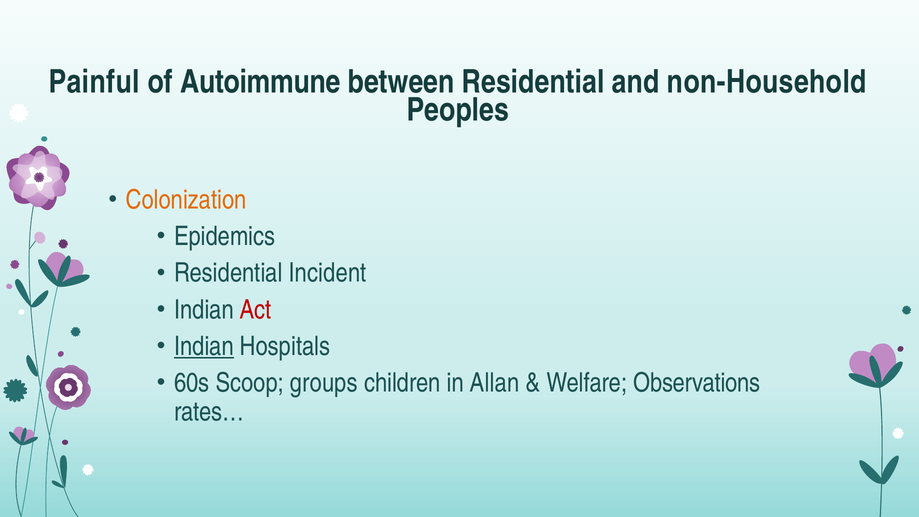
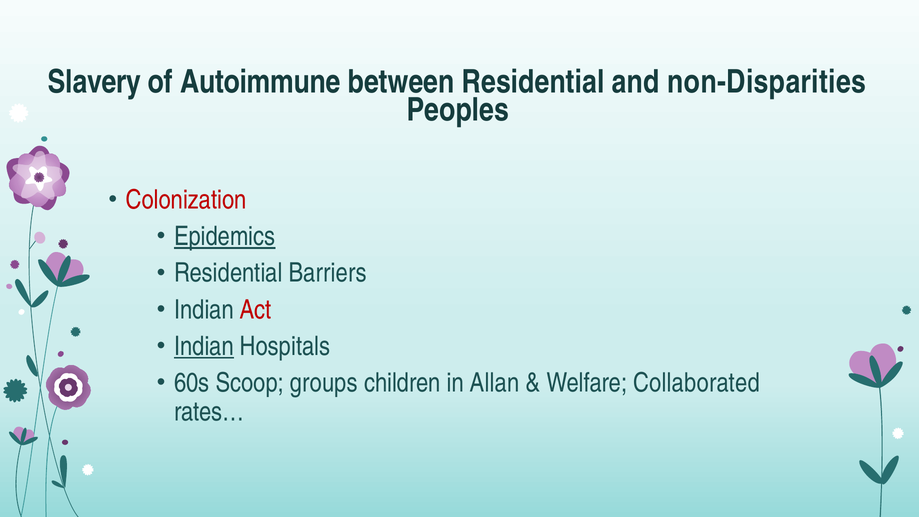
Painful: Painful -> Slavery (94, 82)
non-Household: non-Household -> non-Disparities (767, 82)
Colonization colour: orange -> red (186, 200)
Epidemics underline: none -> present (225, 236)
Incident: Incident -> Barriers (328, 273)
Observations: Observations -> Collaborated (697, 383)
